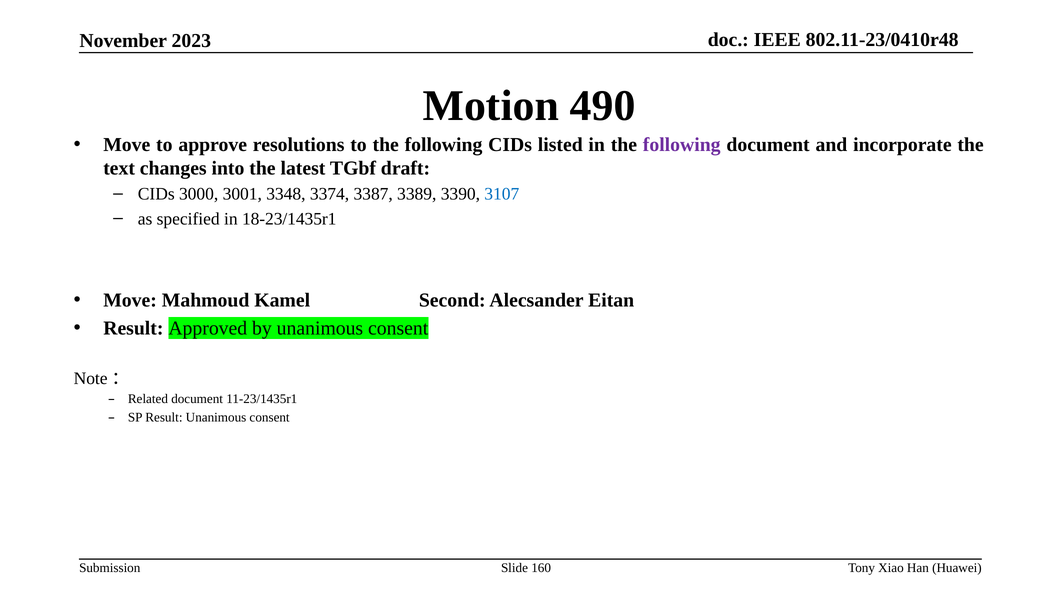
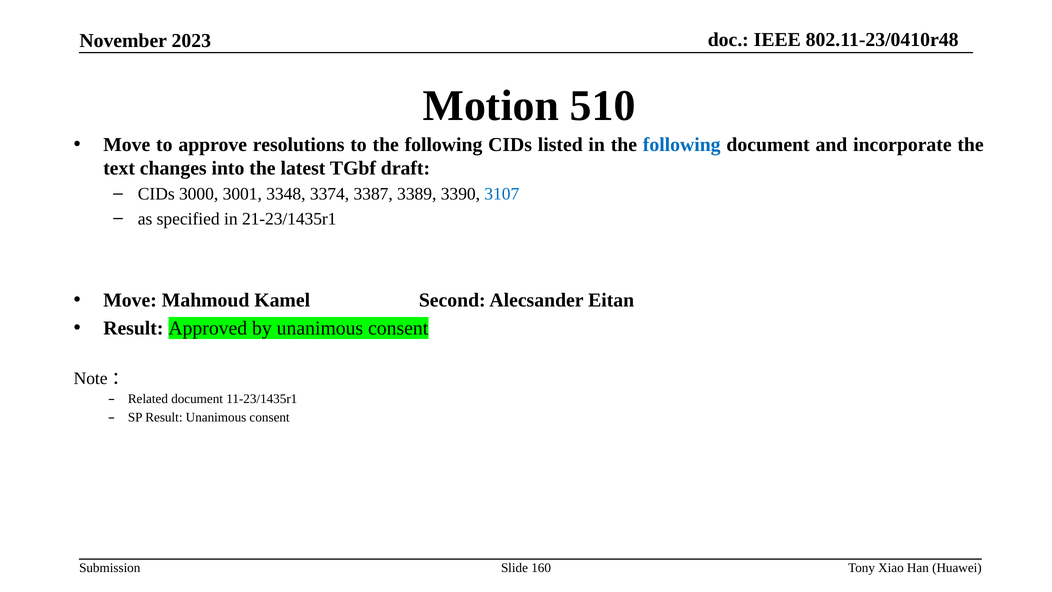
490: 490 -> 510 (603, 106)
following colour: purple -> blue (682, 145)
18-23/1435r1: 18-23/1435r1 -> 21-23/1435r1 (289, 219)
